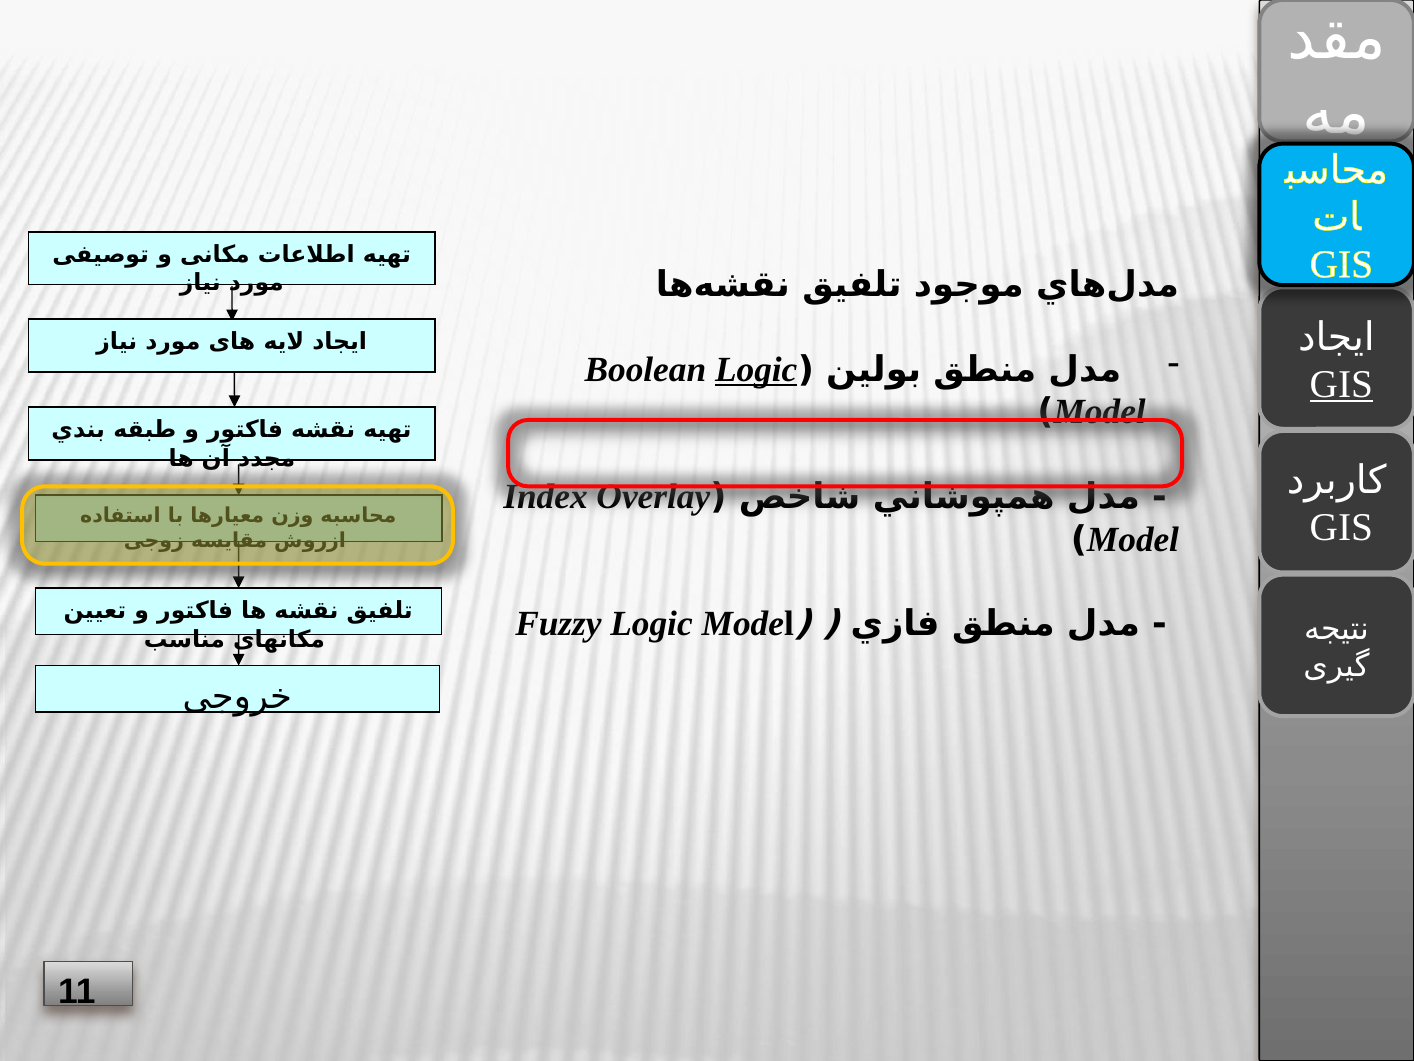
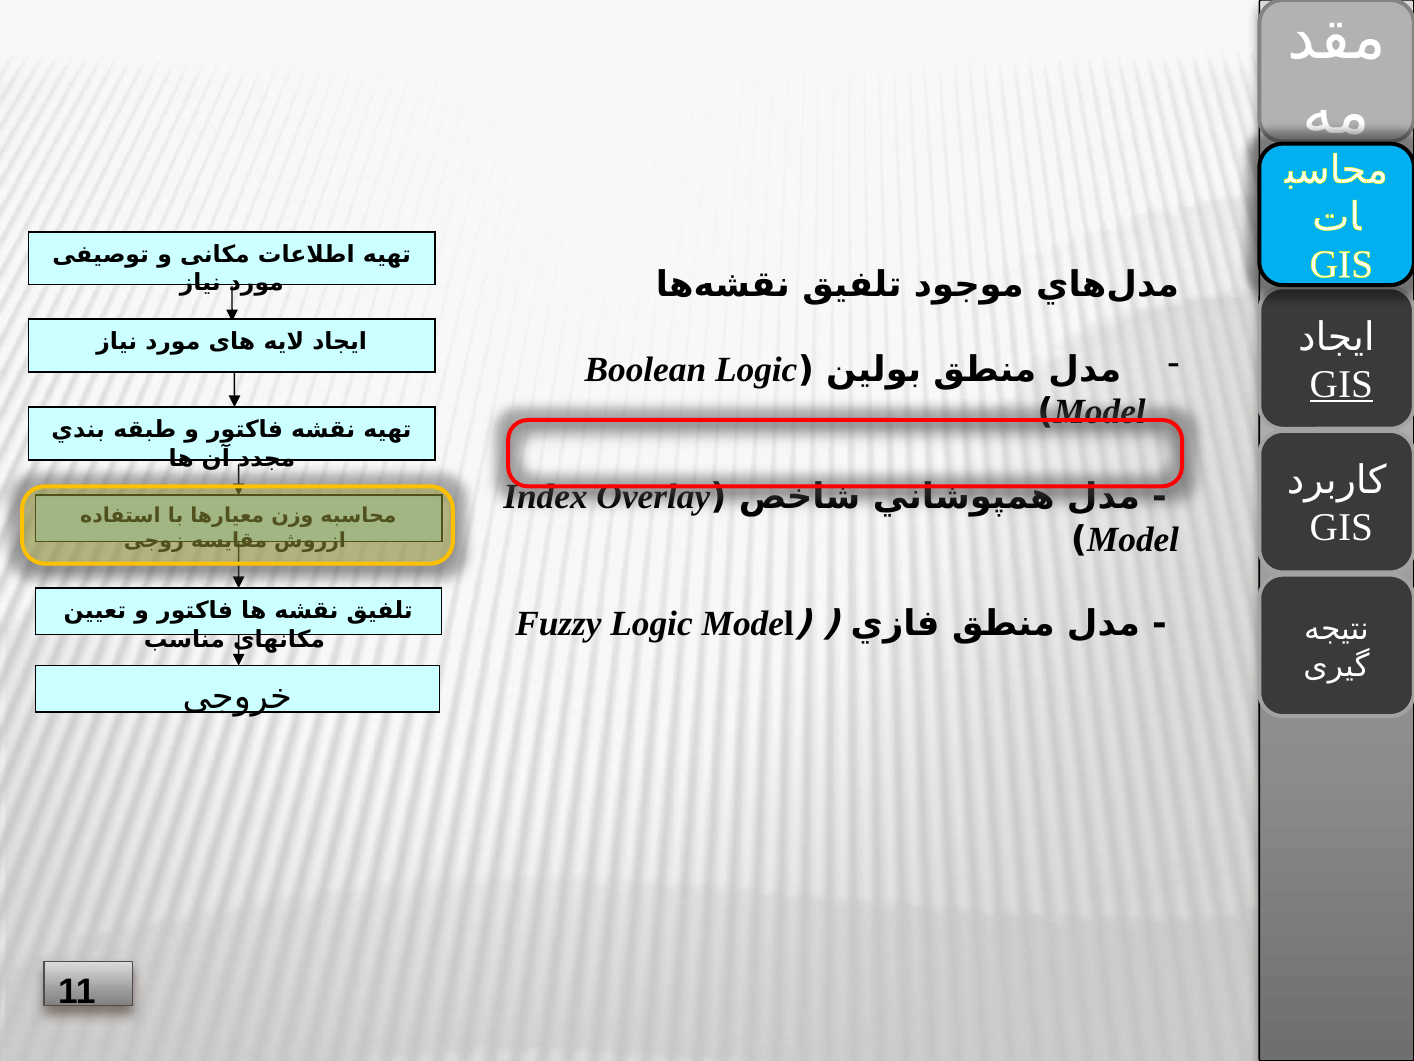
Logic underline: present -> none (756, 370)
